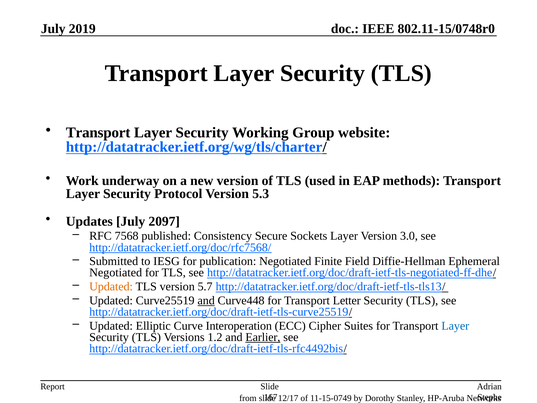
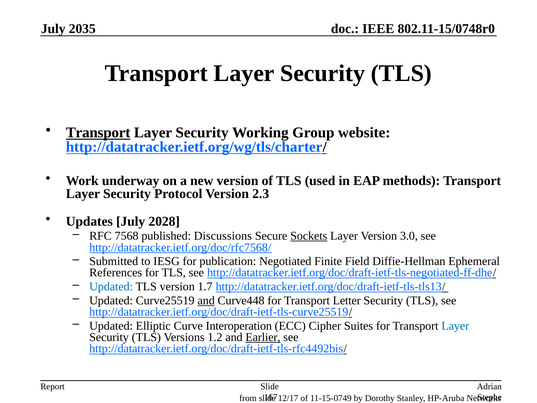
2019: 2019 -> 2035 (82, 29)
Transport underline: none -> present (98, 133)
5.3: 5.3 -> 2.3 (261, 193)
2097: 2097 -> 2028 (164, 221)
Consistency: Consistency -> Discussions (223, 236)
Sockets underline: none -> present (309, 236)
Negotiated: Negotiated -> References (116, 273)
Updated colour: orange -> blue (111, 286)
5.7: 5.7 -> 1.7 (205, 286)
